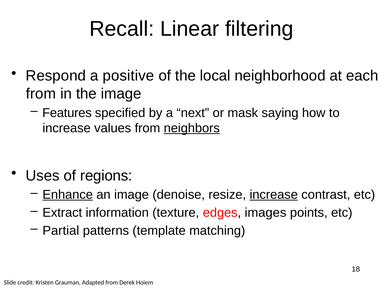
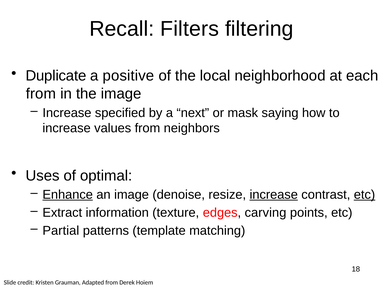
Linear: Linear -> Filters (190, 29)
Respond: Respond -> Duplicate (56, 76)
Features: Features -> Increase (67, 112)
neighbors underline: present -> none (192, 128)
regions: regions -> optimal (106, 175)
etc underline: none -> present (365, 194)
images: images -> carving (265, 212)
